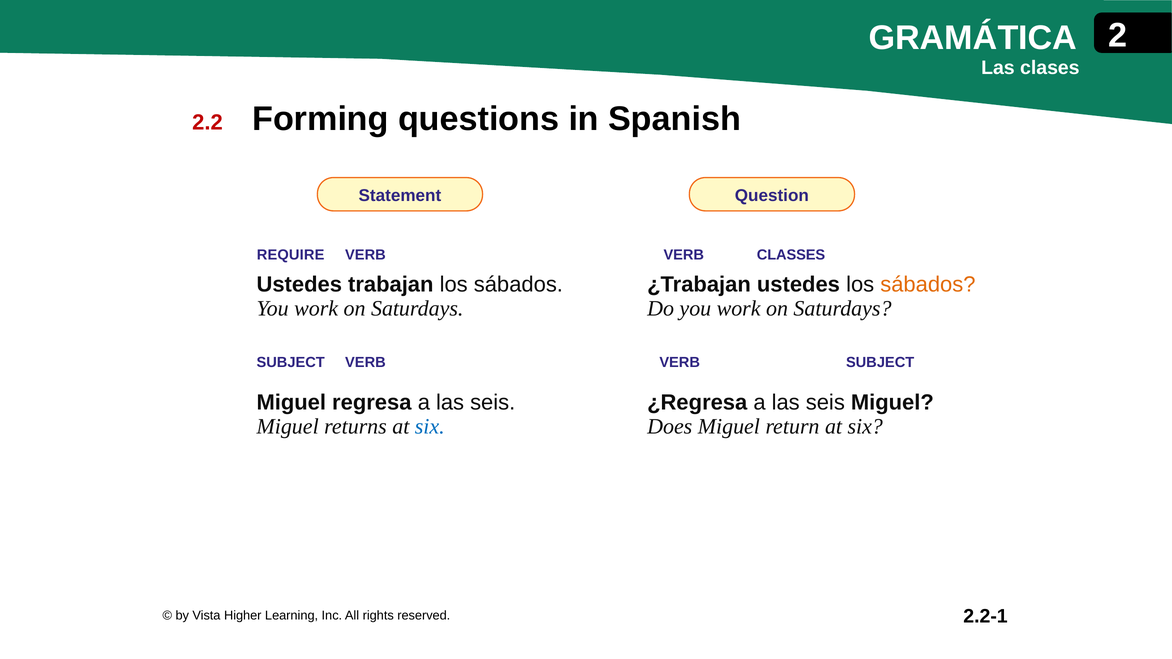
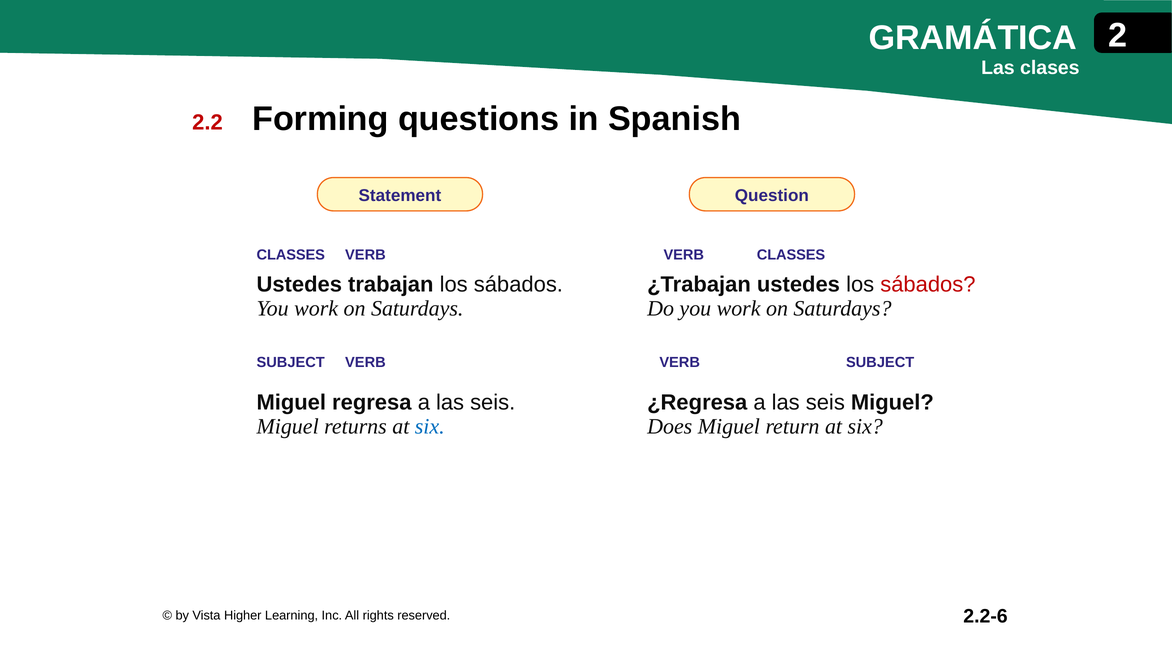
REQUIRE: REQUIRE -> CLASSES (291, 255)
sábados colour: orange -> red (928, 284)
2.2-1: 2.2-1 -> 2.2-6 (986, 617)
